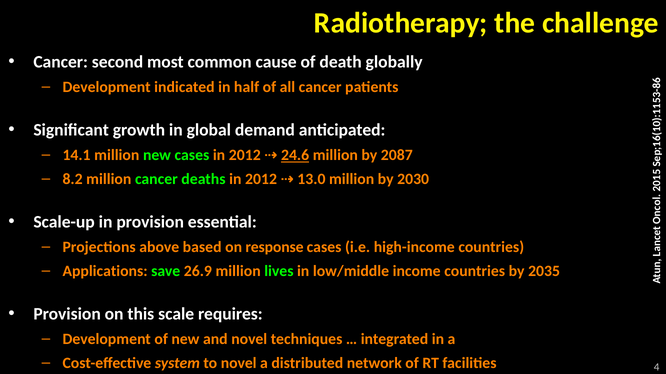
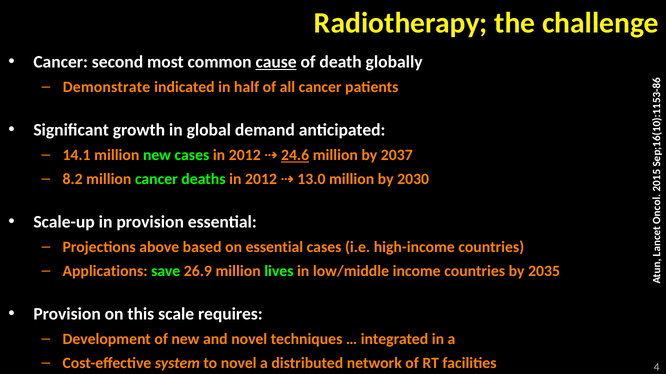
cause underline: none -> present (276, 62)
Development: Development -> Demonstrate (107, 87)
2087: 2087 -> 2037 (397, 155)
on response: response -> essential (274, 248)
